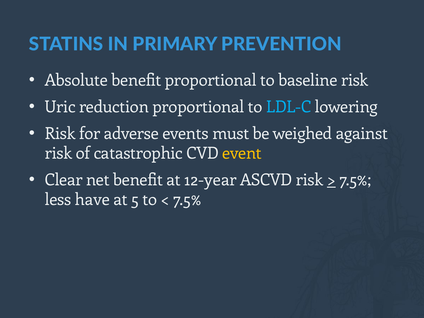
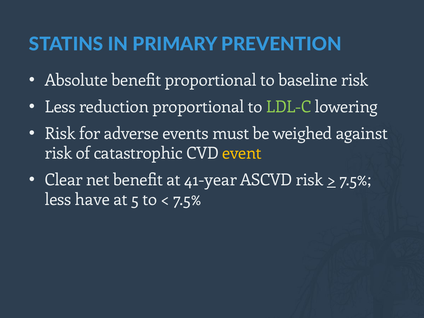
Uric: Uric -> Less (60, 107)
LDL-C colour: light blue -> light green (289, 107)
12-year: 12-year -> 41-year (211, 180)
